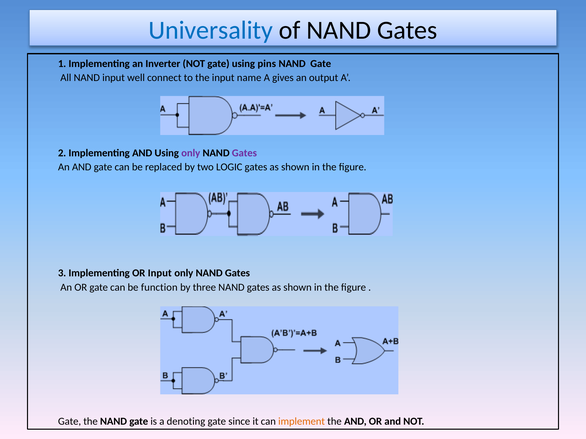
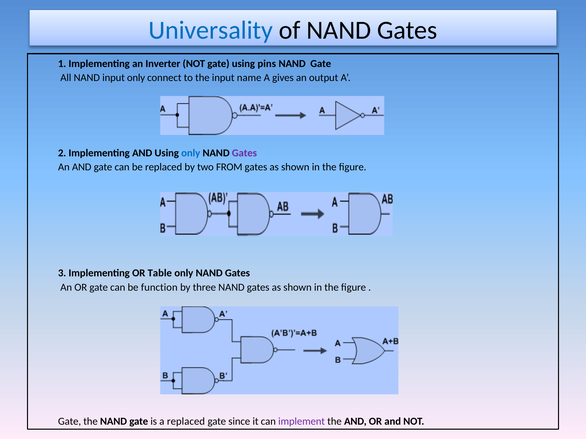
input well: well -> only (136, 78)
only colour: purple -> blue (191, 153)
LOGIC: LOGIC -> FROM (229, 167)
OR Input: Input -> Table (160, 273)
a denoting: denoting -> replaced (186, 422)
implement colour: orange -> purple (302, 422)
